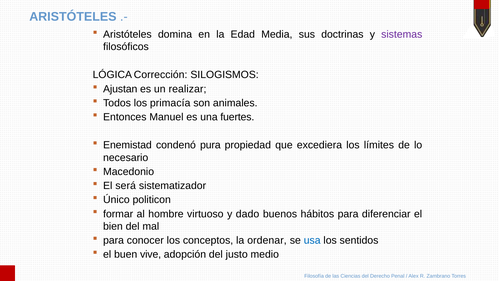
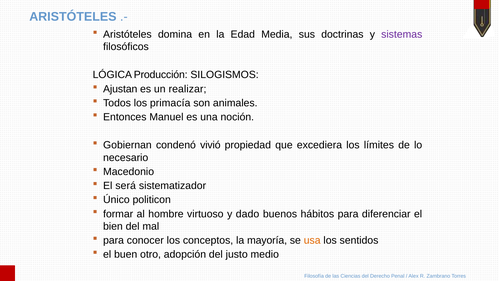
Corrección: Corrección -> Producción (161, 75)
fuertes: fuertes -> noción (237, 117)
Enemistad: Enemistad -> Gobiernan (127, 145)
pura: pura -> vivió (210, 145)
ordenar: ordenar -> mayoría (267, 240)
usa colour: blue -> orange (312, 240)
vive: vive -> otro (151, 254)
